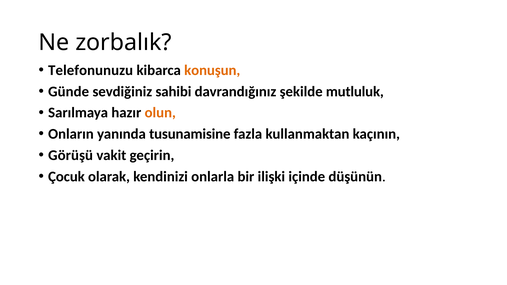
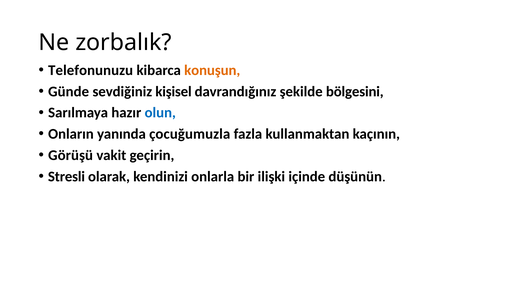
sahibi: sahibi -> kişisel (173, 92)
mutluluk: mutluluk -> bölgesini (355, 92)
olun colour: orange -> blue (160, 113)
tusunamisine: tusunamisine -> çocuğumuzla (190, 134)
Çocuk: Çocuk -> Stresli (66, 177)
